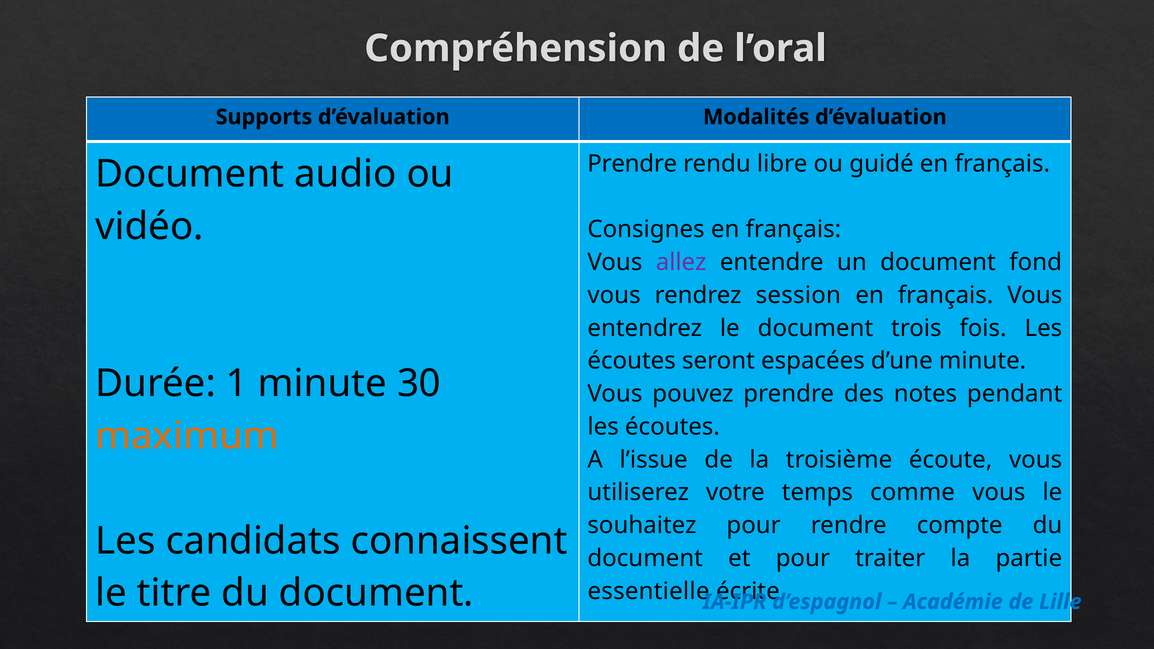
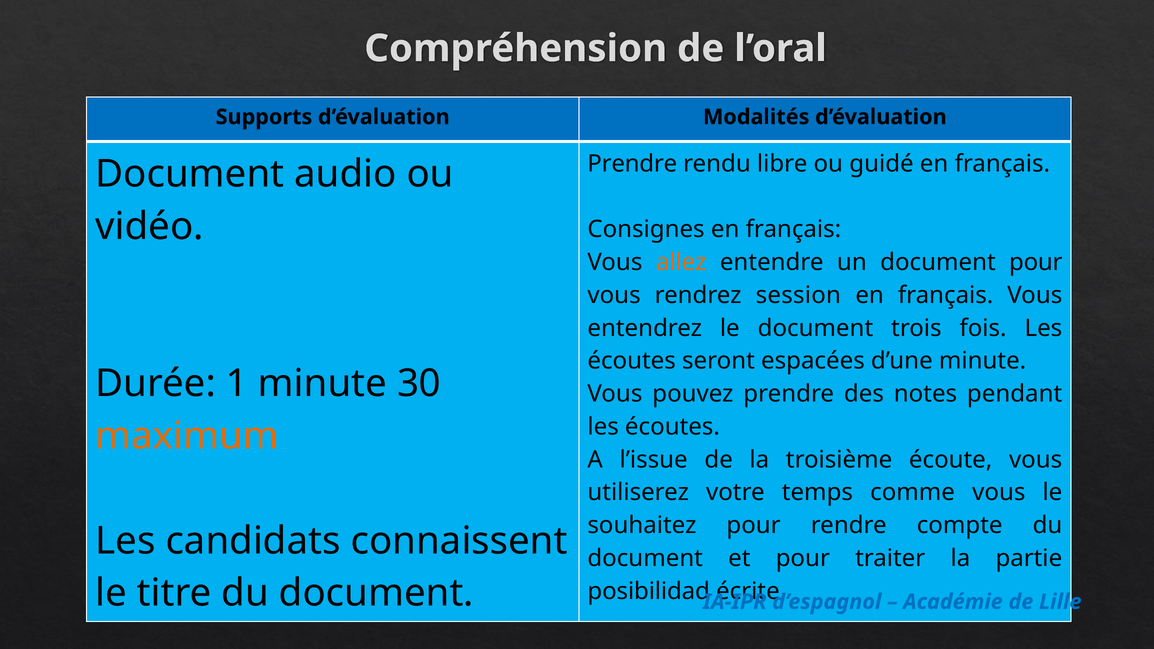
allez colour: purple -> orange (681, 262)
document fond: fond -> pour (1036, 262)
essentielle: essentielle -> posibilidad (649, 591)
